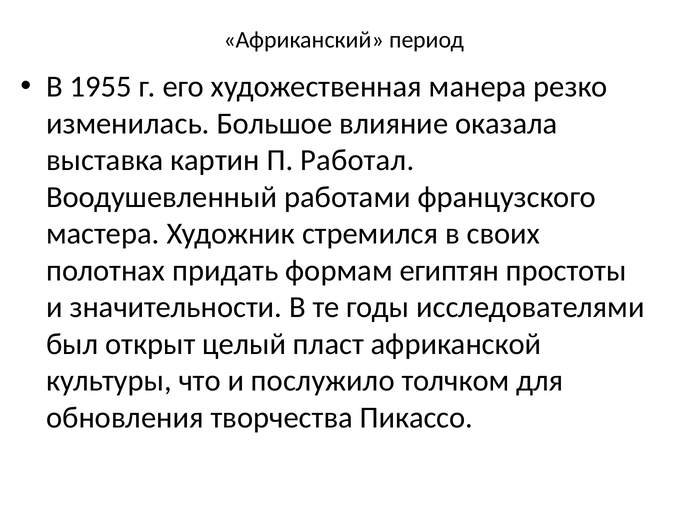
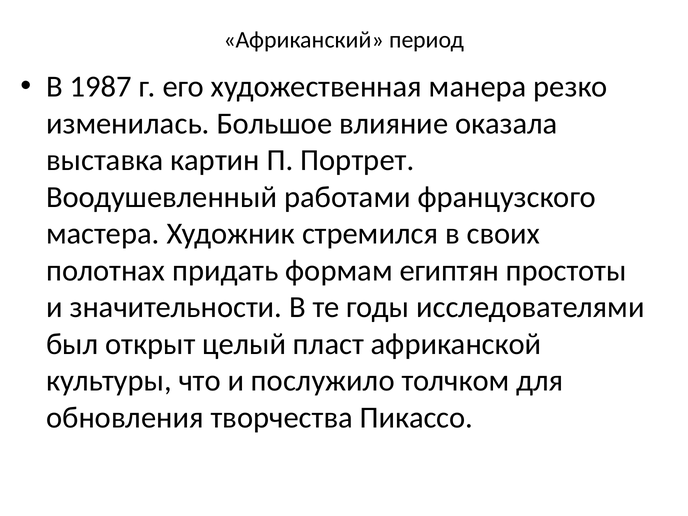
1955: 1955 -> 1987 (101, 87)
Работал: Работал -> Портрет (357, 160)
